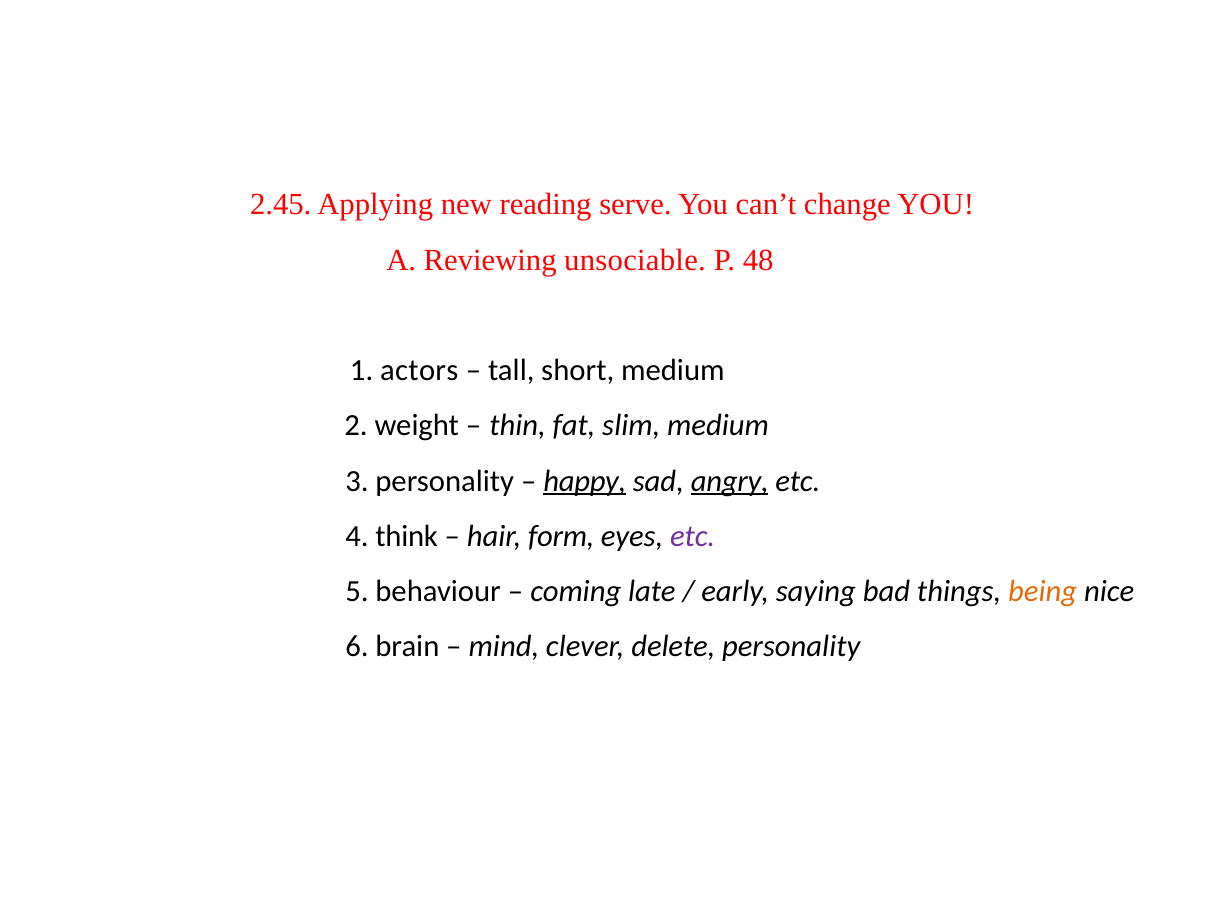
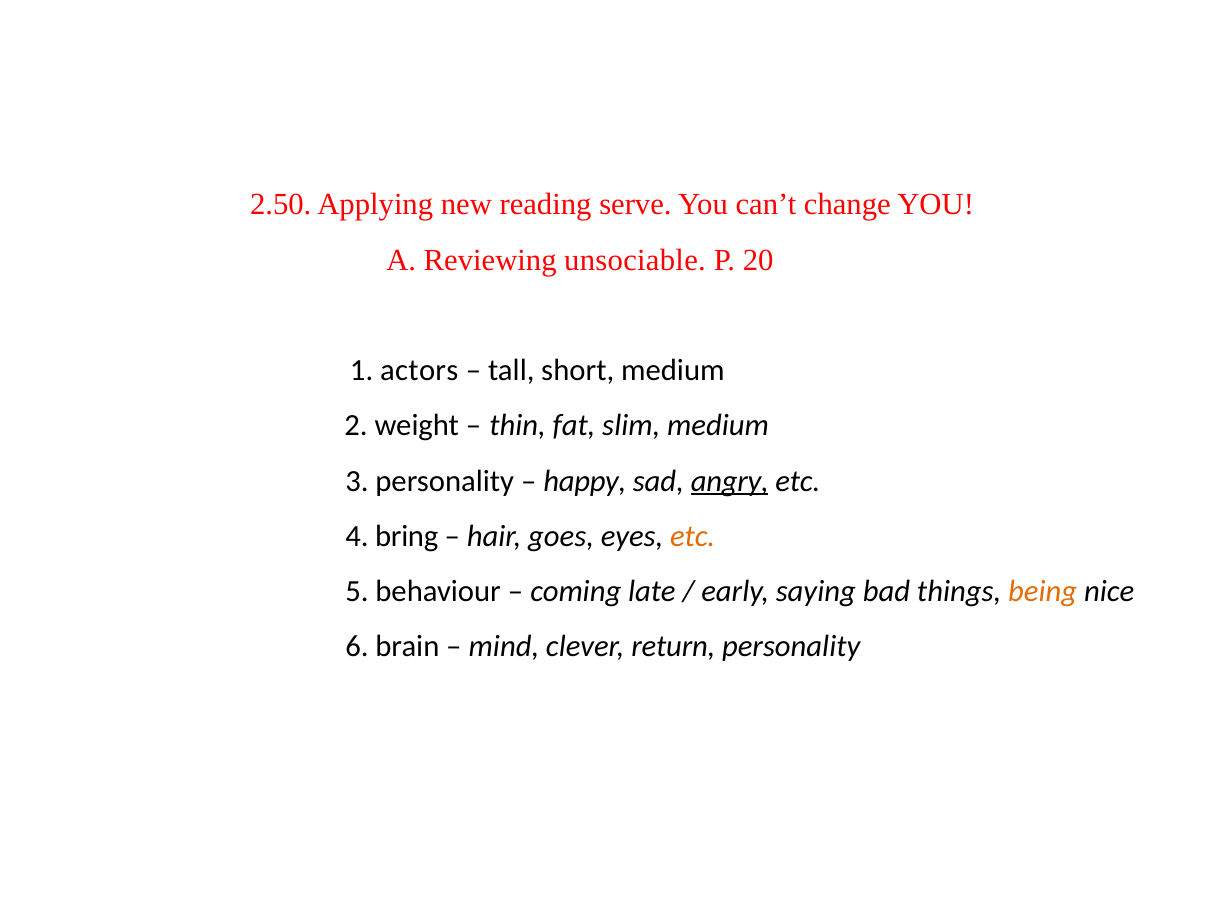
2.45: 2.45 -> 2.50 (281, 205)
48: 48 -> 20 (758, 260)
happy underline: present -> none (585, 481)
think: think -> bring (407, 536)
form: form -> goes (561, 536)
etc colour: purple -> orange (693, 536)
delete: delete -> return (673, 647)
